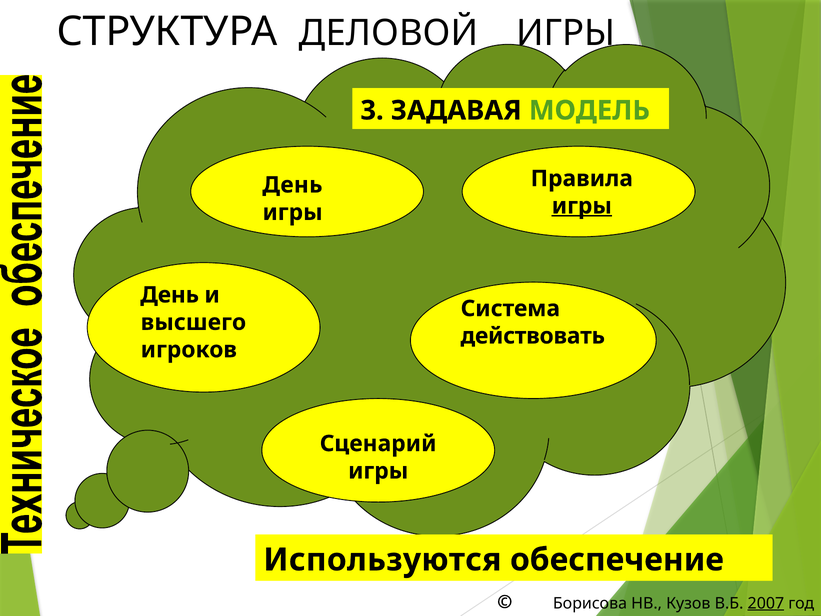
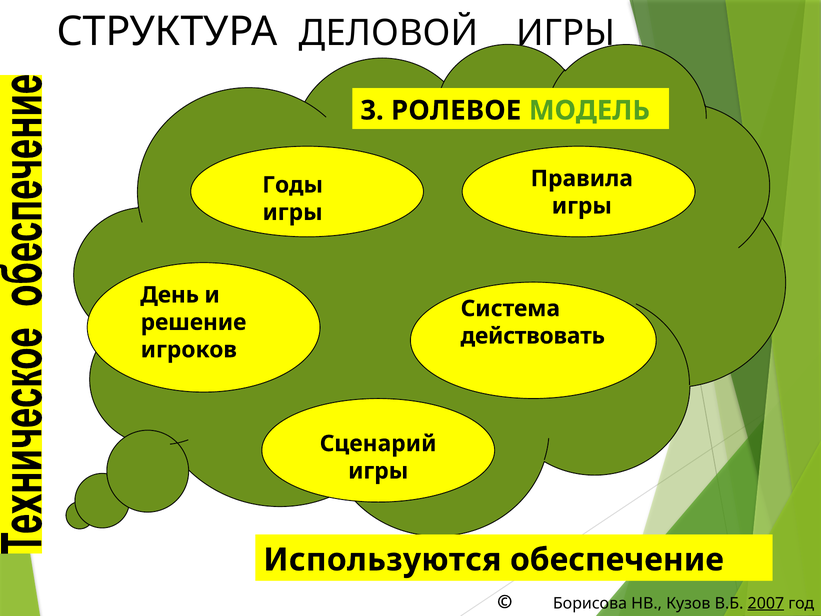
ЗАДАВАЯ: ЗАДАВАЯ -> РОЛЕВОЕ (456, 110)
День: День -> Годы (293, 185)
игры underline: present -> none (582, 206)
высшего: высшего -> решение (193, 322)
